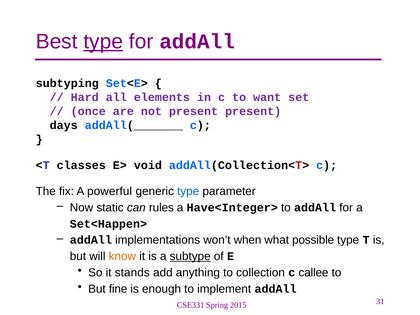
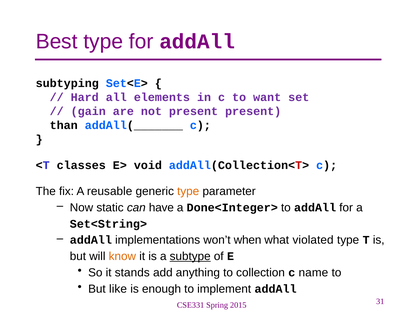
type underline: present -> none (103, 42)
once: once -> gain (88, 111)
days: days -> than (64, 125)
powerful: powerful -> reusable (110, 191)
type colour: blue -> orange (188, 191)
rules: rules -> have (161, 208)
Have<Integer>: Have<Integer> -> Done<Integer> (232, 208)
Set<Happen>: Set<Happen> -> Set<String> (108, 224)
possible: possible -> violated (313, 240)
callee: callee -> name (313, 273)
fine: fine -> like (118, 289)
